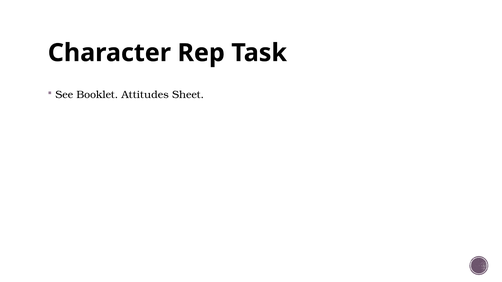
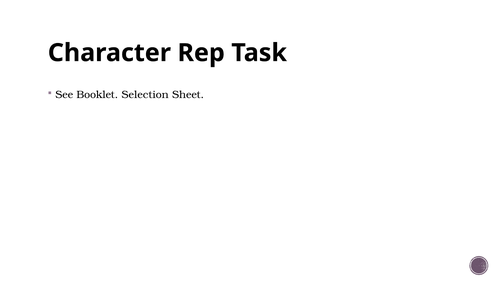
Attitudes: Attitudes -> Selection (145, 95)
